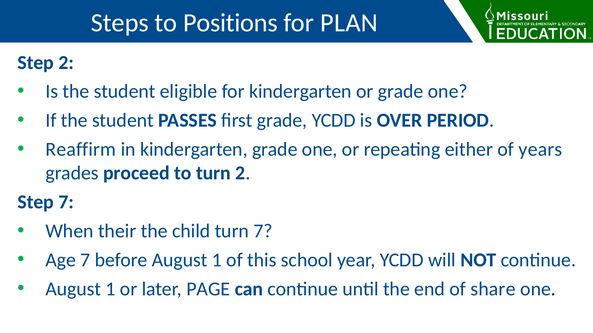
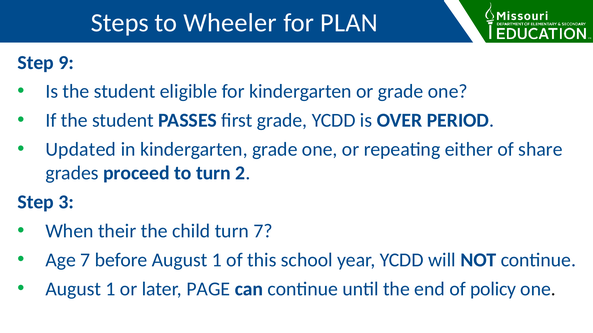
Positions: Positions -> Wheeler (230, 23)
Step 2: 2 -> 9 (66, 63)
Reaffirm: Reaffirm -> Updated (81, 150)
years: years -> share (540, 150)
Step 7: 7 -> 3 (66, 202)
share: share -> policy (493, 289)
